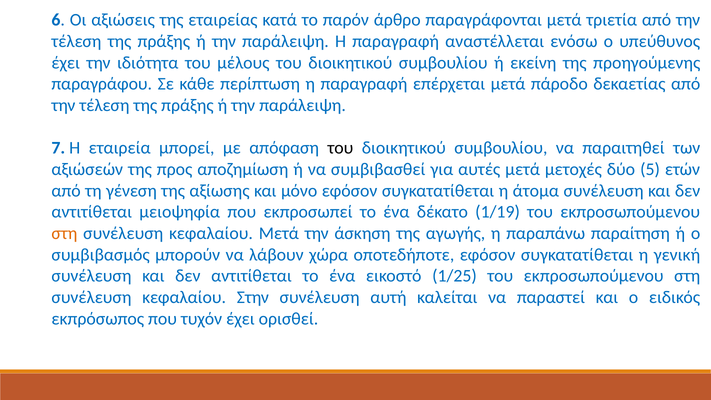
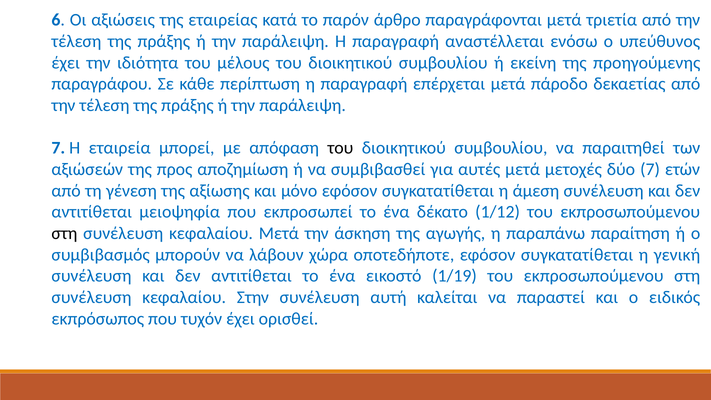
δύο 5: 5 -> 7 (650, 169)
άτομα: άτομα -> άμεση (536, 191)
1/19: 1/19 -> 1/12 (498, 212)
στη colour: orange -> black (64, 233)
1/25: 1/25 -> 1/19 (454, 276)
